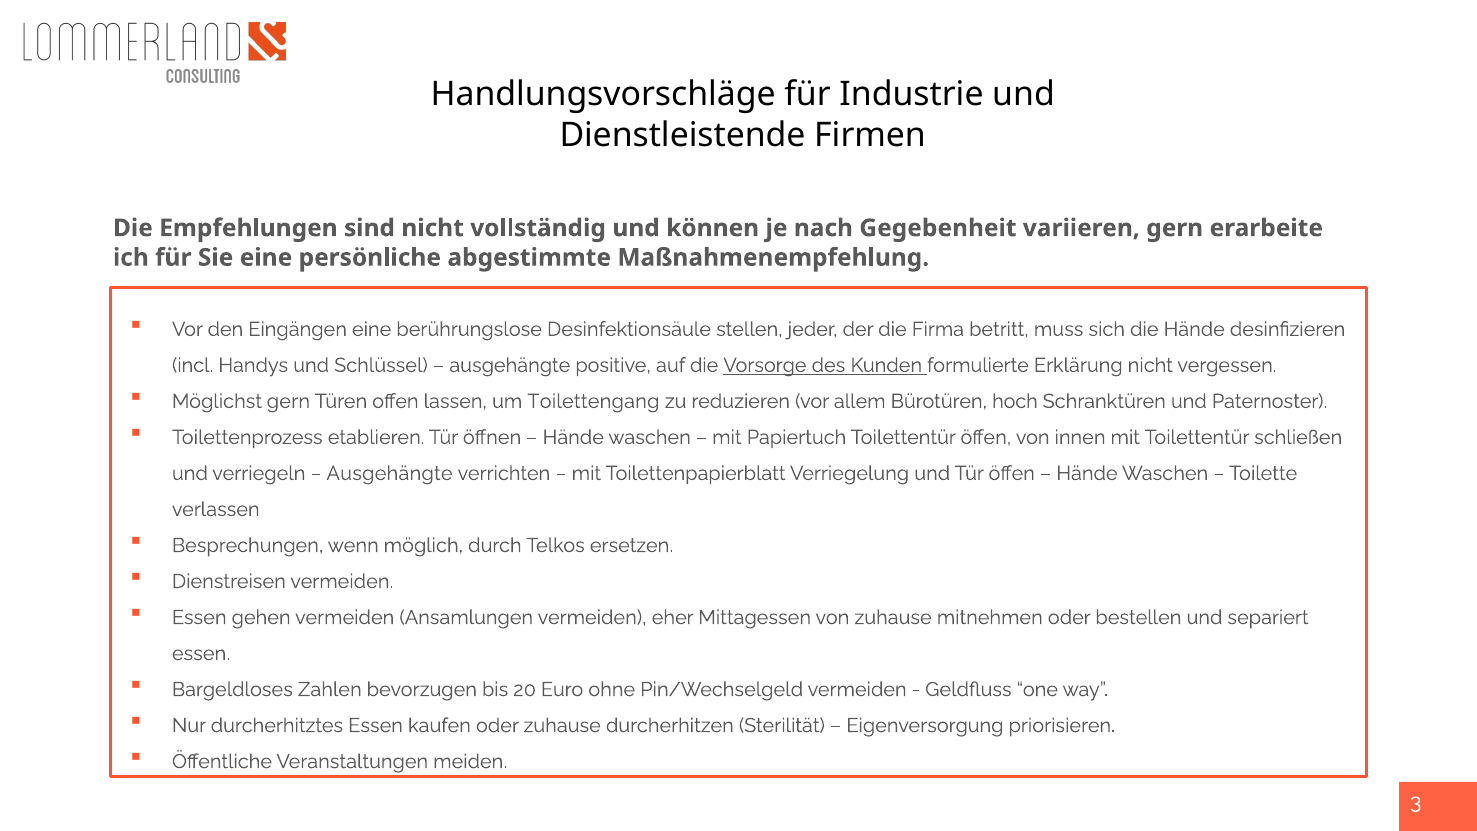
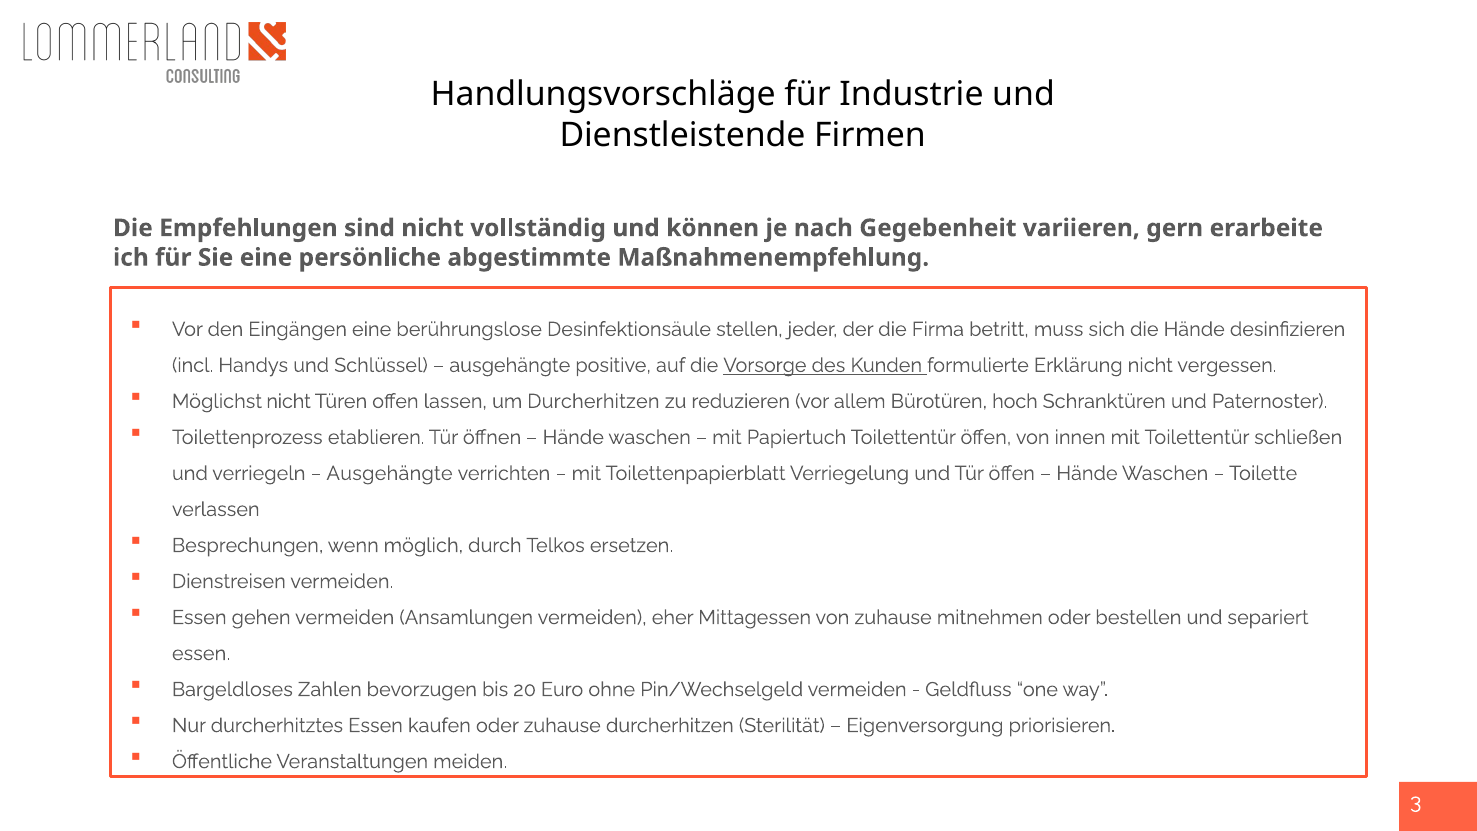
Möglichst gern: gern -> nicht (289, 401)
um Toilettengang: Toilettengang -> Durcherhitzen (593, 401)
